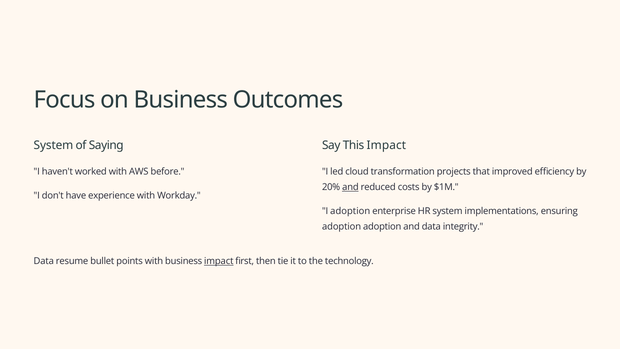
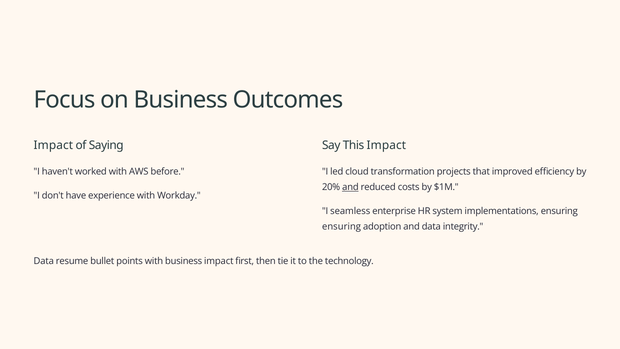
System: System -> Impact (53, 145)
I adoption: adoption -> seamless (350, 211)
adoption: adoption -> ensuring (341, 226)
impact underline: present -> none (219, 261)
